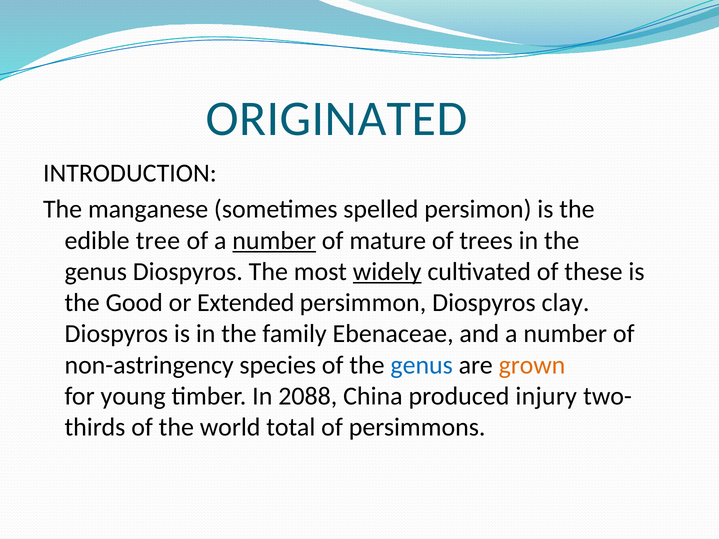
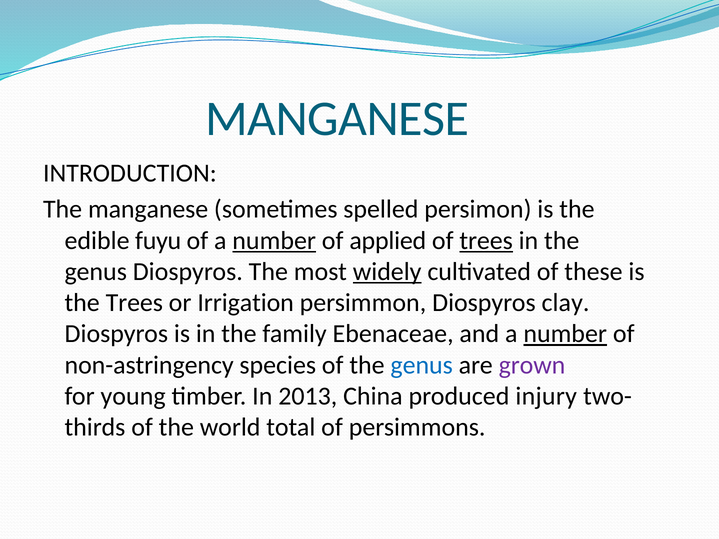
ORIGINATED: ORIGINATED -> MANGANESE (337, 119)
tree: tree -> fuyu (158, 241)
mature: mature -> applied (388, 241)
trees underline: none -> present (486, 241)
the Good: Good -> Trees (134, 303)
Extended: Extended -> Irrigation (246, 303)
number underline: none -> present (565, 334)
grown colour: orange -> purple (532, 365)
2088: 2088 -> 2013 (308, 396)
